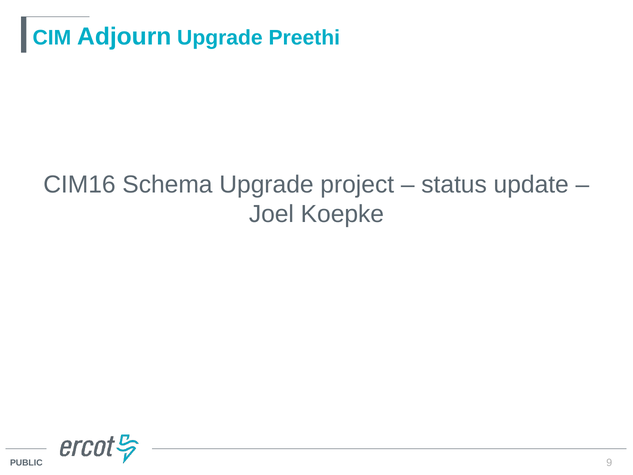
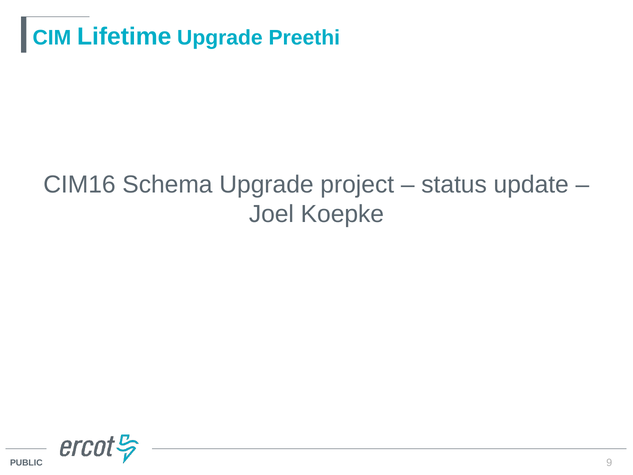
Adjourn: Adjourn -> Lifetime (124, 36)
